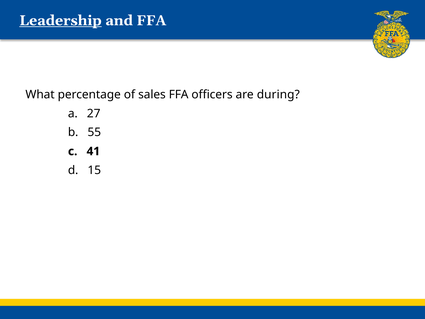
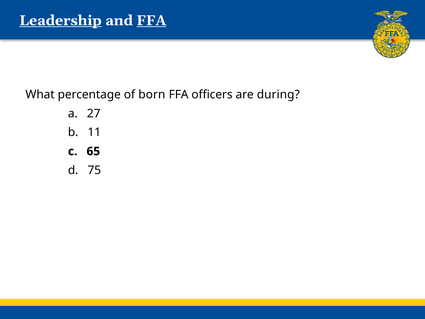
FFA underline: none -> present (151, 21)
sales: sales -> born (152, 95)
55: 55 -> 11 (94, 132)
41: 41 -> 65 (93, 151)
15: 15 -> 75 (94, 170)
